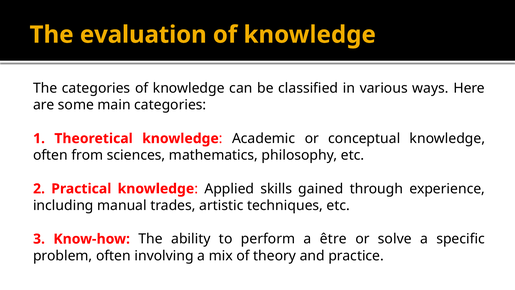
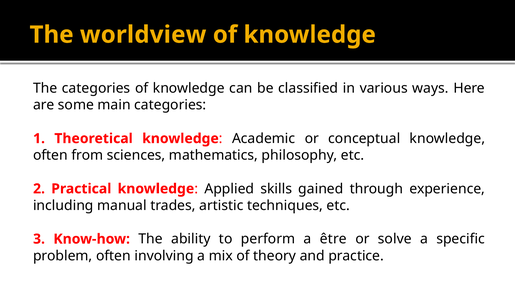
evaluation: evaluation -> worldview (143, 35)
